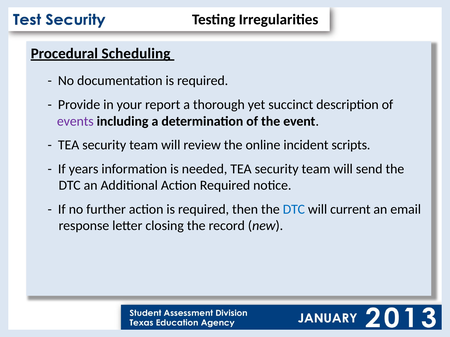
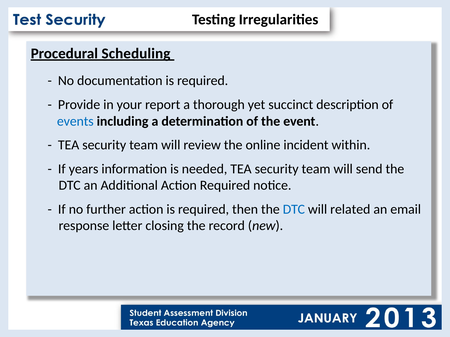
events colour: purple -> blue (75, 121)
scripts: scripts -> within (351, 145)
current: current -> related (350, 210)
